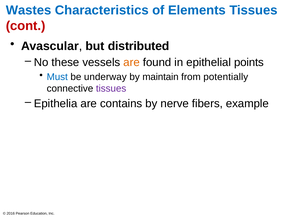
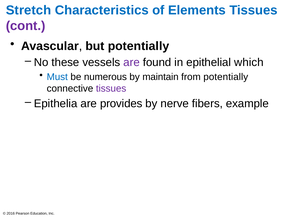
Wastes: Wastes -> Stretch (28, 10)
cont colour: red -> purple (26, 26)
but distributed: distributed -> potentially (139, 46)
are colour: orange -> purple (132, 62)
points: points -> which (249, 62)
underway: underway -> numerous (105, 77)
contains: contains -> provides (121, 104)
